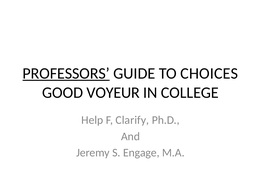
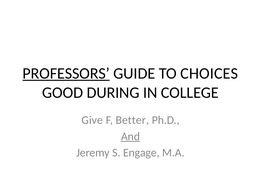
VOYEUR: VOYEUR -> DURING (113, 92)
Help: Help -> Give (92, 120)
Clarify: Clarify -> Better (132, 120)
And underline: none -> present (130, 136)
